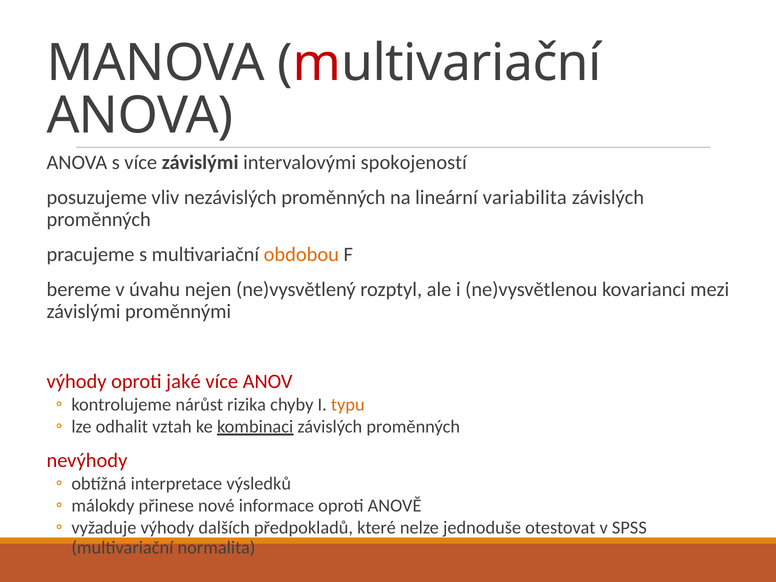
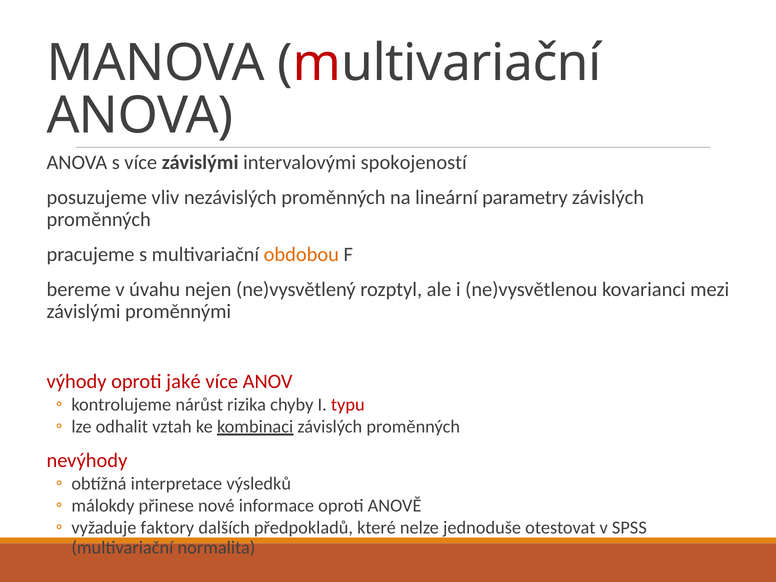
variabilita: variabilita -> parametry (525, 197)
typu colour: orange -> red (348, 405)
vyžaduje výhody: výhody -> faktory (167, 528)
